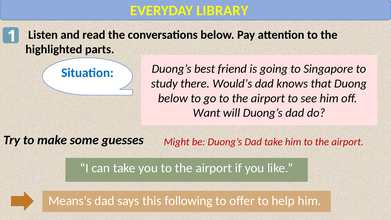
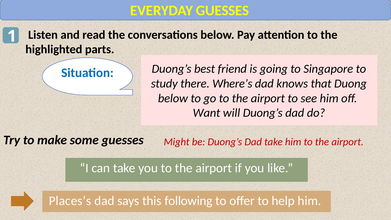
EVERYDAY LIBRARY: LIBRARY -> GUESSES (223, 11)
Would’s: Would’s -> Where’s (232, 84)
Means’s: Means’s -> Places’s (70, 201)
